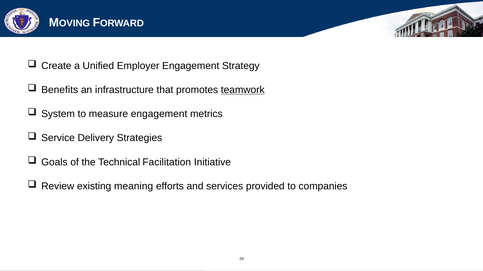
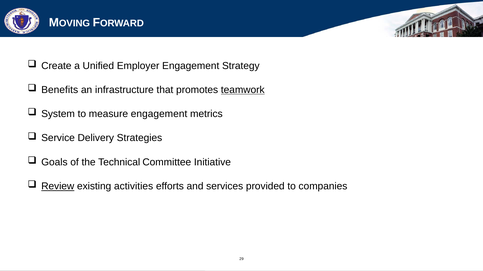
Facilitation: Facilitation -> Committee (167, 163)
Review underline: none -> present (58, 187)
meaning: meaning -> activities (134, 187)
